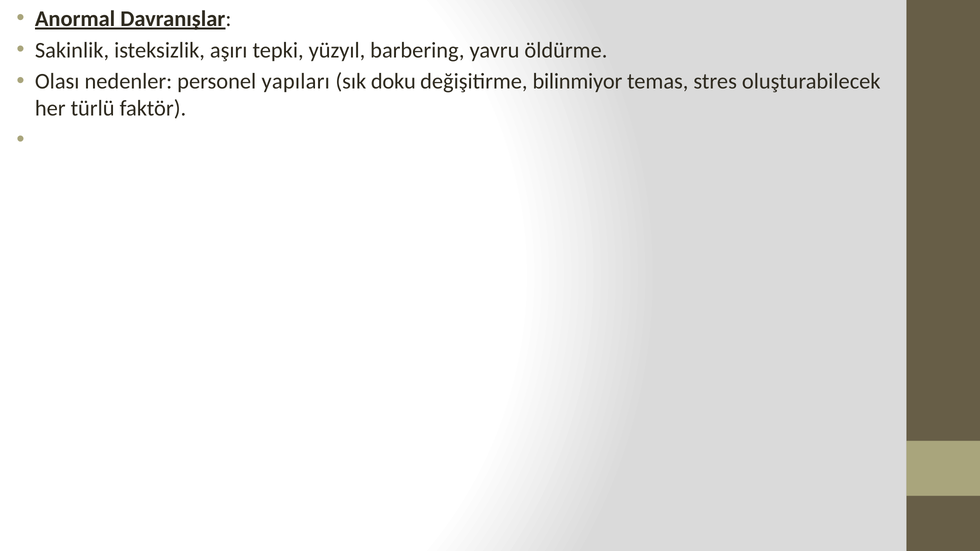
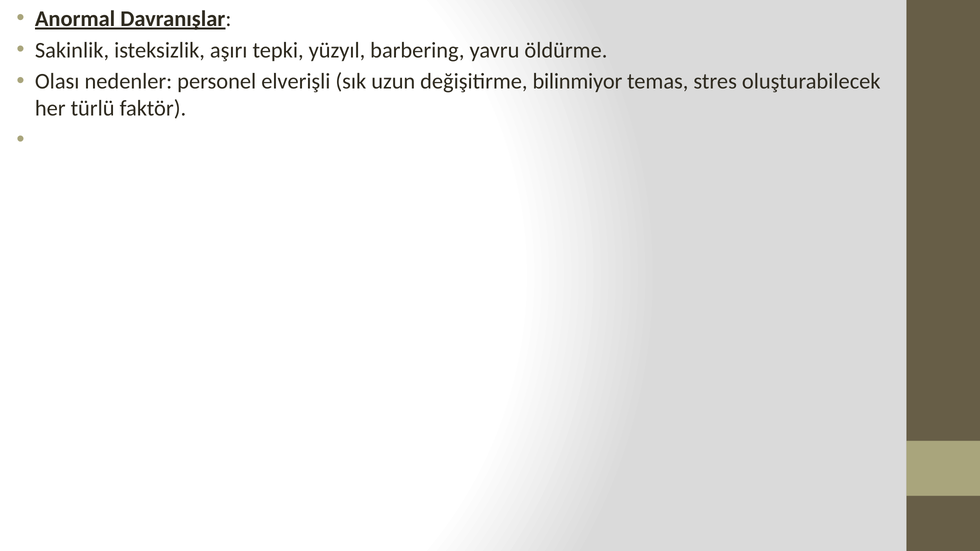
yapıları: yapıları -> elverişli (296, 82)
doku: doku -> uzun (393, 82)
